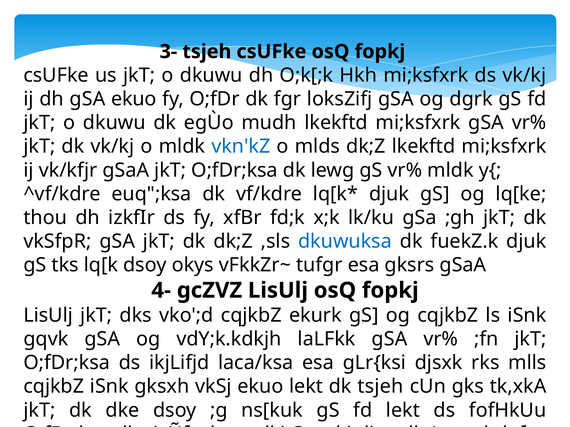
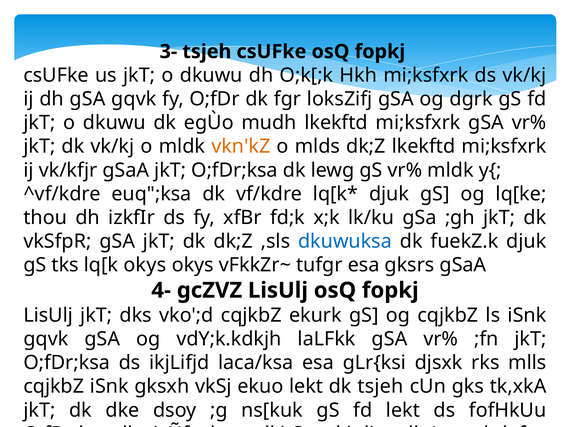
gSA ekuo: ekuo -> gqvk (134, 99)
vkn'kZ colour: blue -> orange (241, 147)
lq[k dsoy: dsoy -> okys (145, 265)
